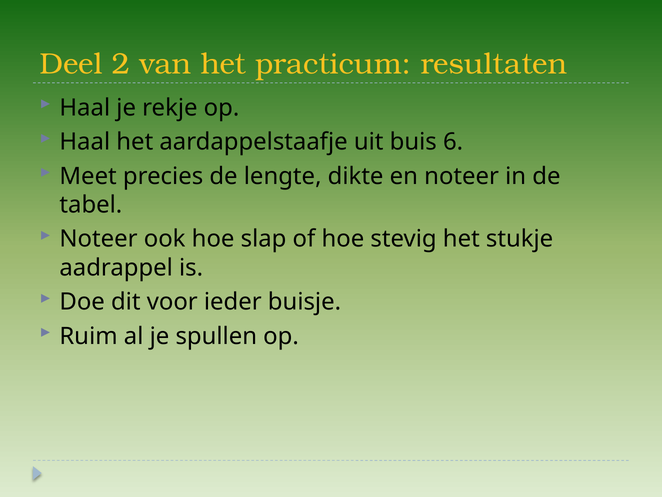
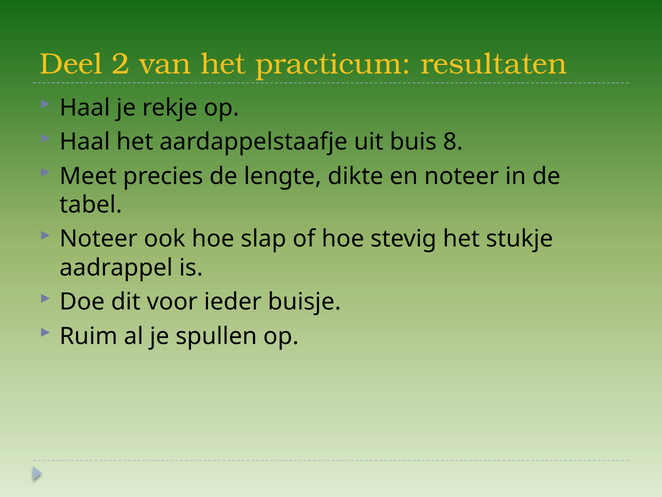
6: 6 -> 8 (453, 142)
